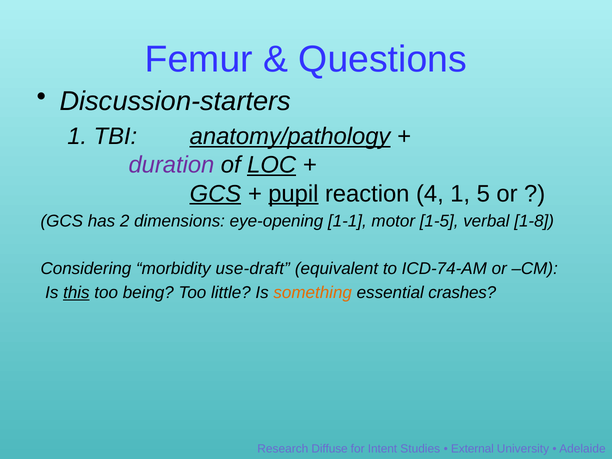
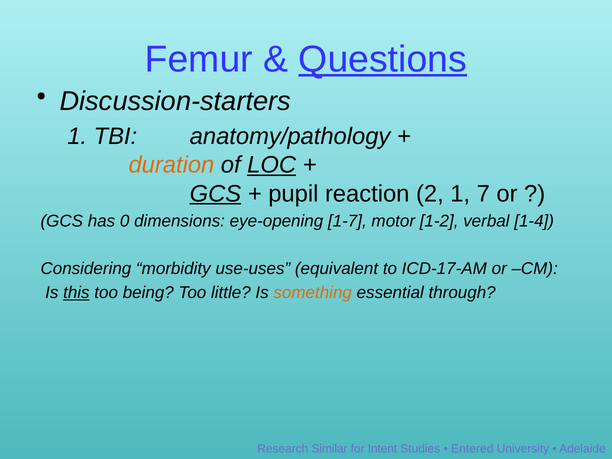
Questions underline: none -> present (383, 59)
anatomy/pathology underline: present -> none (290, 137)
duration colour: purple -> orange (171, 165)
pupil underline: present -> none (293, 194)
4: 4 -> 2 (430, 194)
5: 5 -> 7 (483, 194)
2: 2 -> 0 (125, 221)
1-1: 1-1 -> 1-7 (347, 221)
1-5: 1-5 -> 1-2 (439, 221)
1-8: 1-8 -> 1-4 (534, 221)
use-draft: use-draft -> use-uses (253, 269)
ICD-74-AM: ICD-74-AM -> ICD-17-AM (444, 269)
crashes: crashes -> through (462, 293)
Diffuse: Diffuse -> Similar (330, 449)
External: External -> Entered (472, 449)
